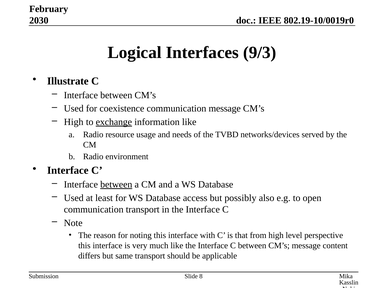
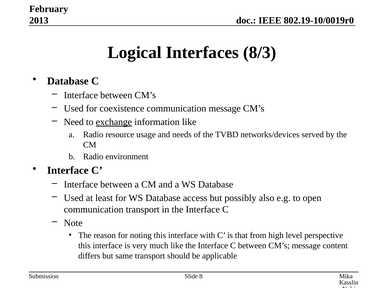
2030: 2030 -> 2013 (39, 20)
9/3: 9/3 -> 8/3 (260, 52)
Illustrate: Illustrate -> Database (68, 81)
High: High -> Need (74, 122)
between underline: present -> none (116, 184)
